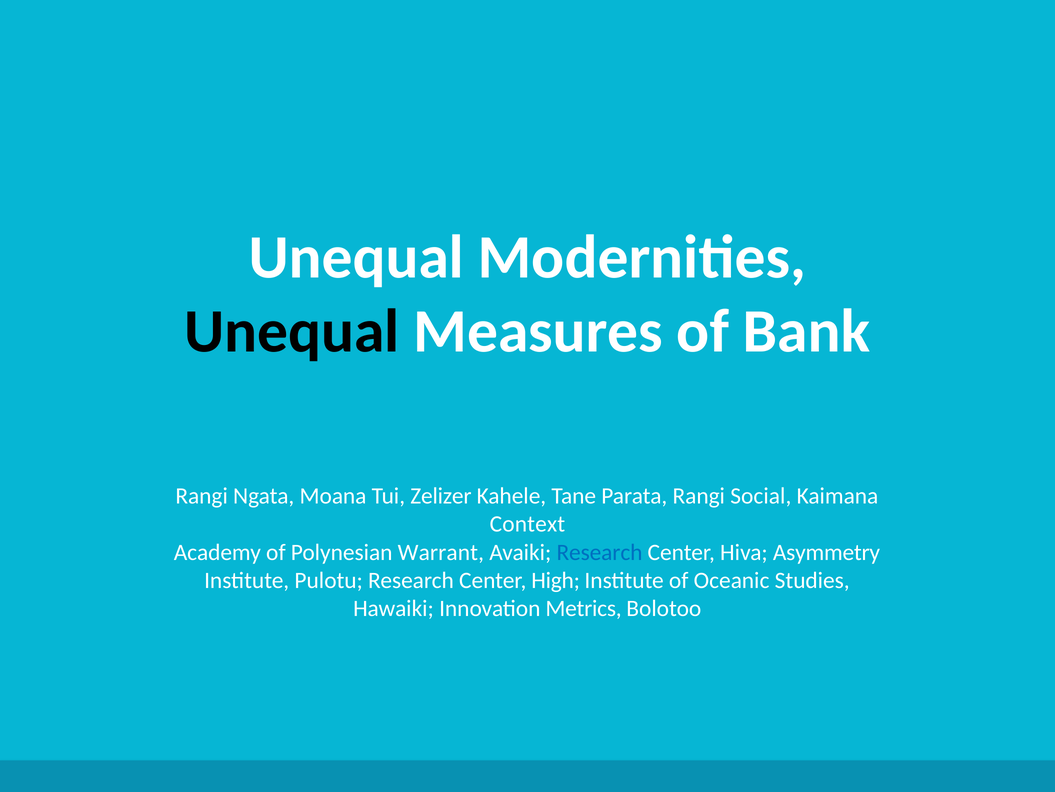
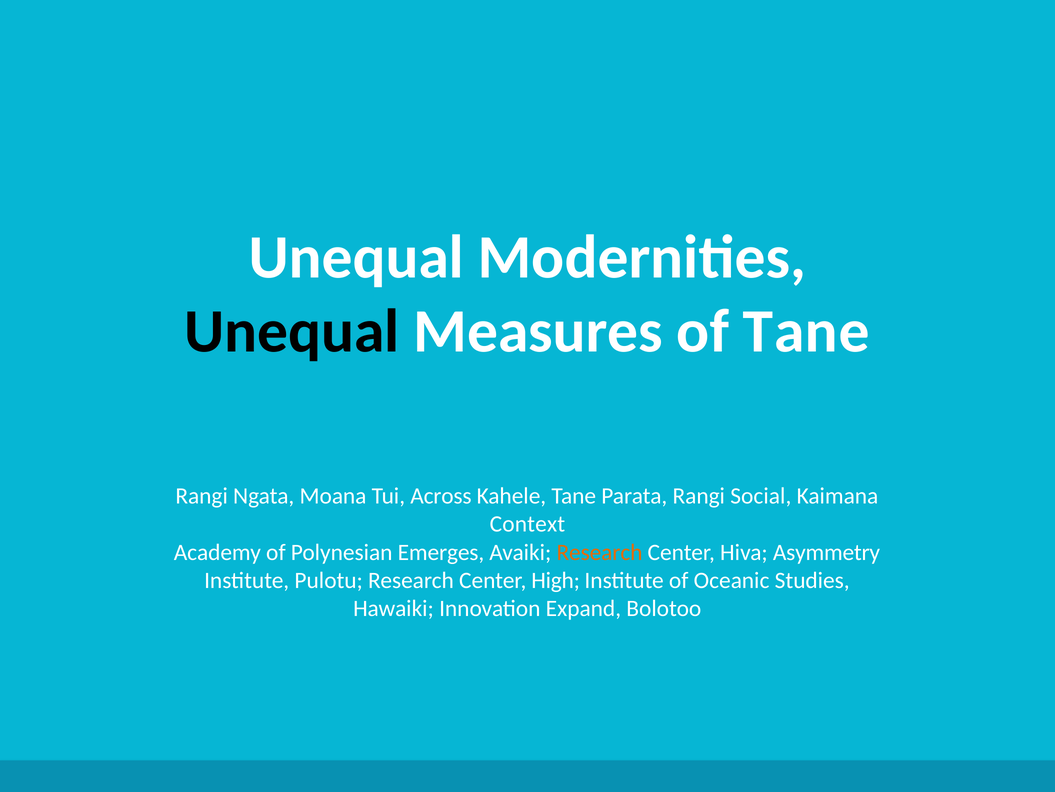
of Bank: Bank -> Tane (806, 331)
Zelizer: Zelizer -> Across (441, 496)
Warrant: Warrant -> Emerges (441, 552)
Research colour: blue -> orange (599, 552)
Metrics: Metrics -> Expand (583, 608)
